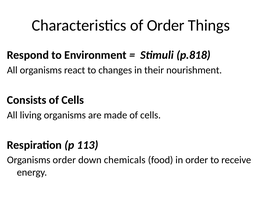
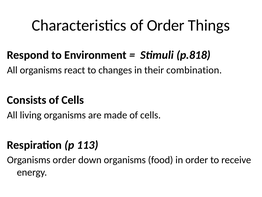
nourishment: nourishment -> combination (194, 70)
down chemicals: chemicals -> organisms (125, 160)
